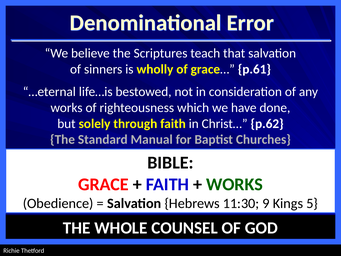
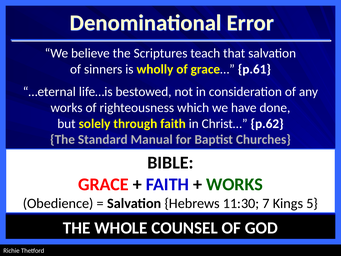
9: 9 -> 7 (266, 203)
